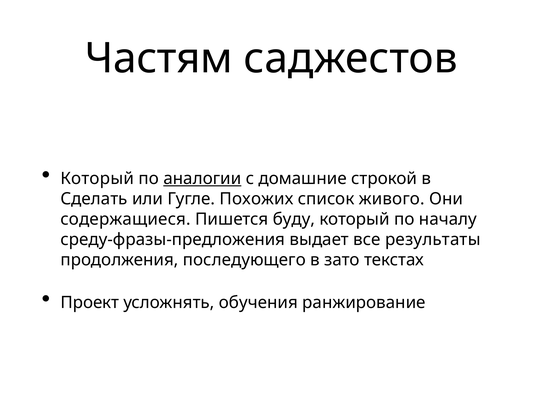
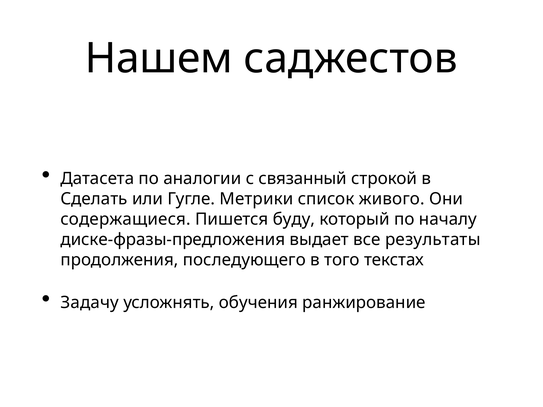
Частям: Частям -> Нашем (159, 59)
Который: Который -> Датасета (97, 179)
аналогии underline: present -> none (202, 179)
домашние: домашние -> связанный (303, 179)
Похожих: Похожих -> Метрики (256, 199)
среду-фразы-предложения: среду-фразы-предложения -> диске-фразы-предложения (173, 240)
зато: зато -> того (342, 260)
Проект: Проект -> Задачу (90, 303)
